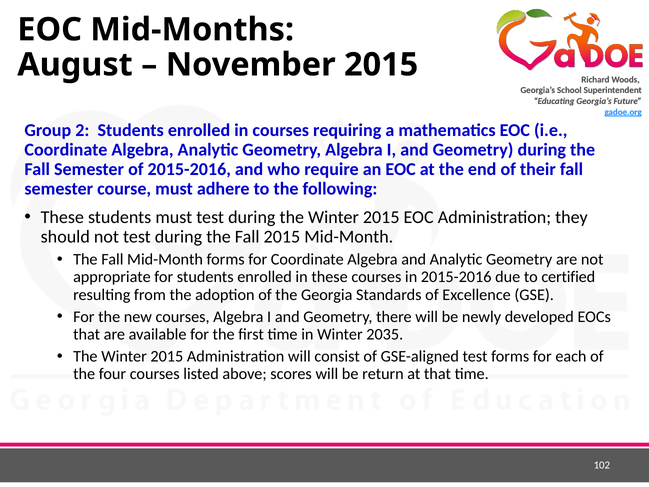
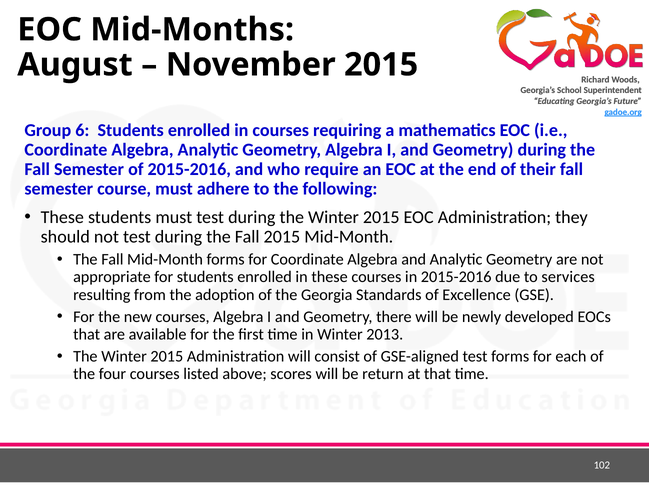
2: 2 -> 6 (82, 130)
certified: certified -> services (568, 277)
2035: 2035 -> 2013 (385, 334)
